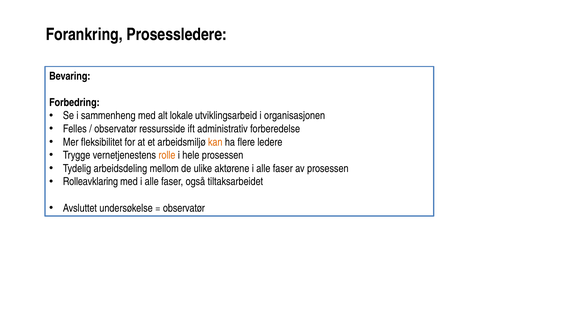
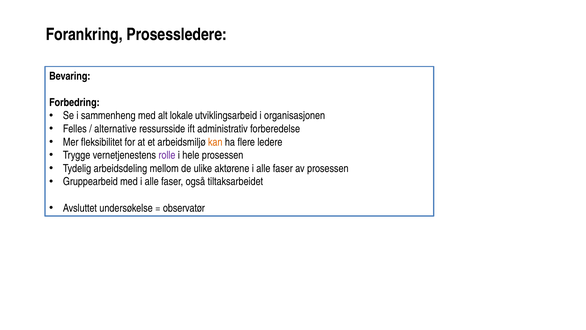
observatør: observatør -> alternative (115, 129)
rolle colour: orange -> purple (167, 155)
Rolleavklaring: Rolleavklaring -> Gruppearbeid (90, 181)
